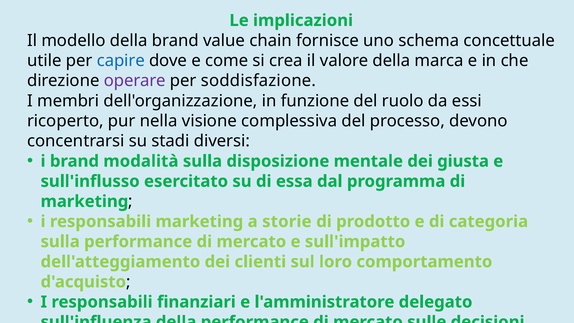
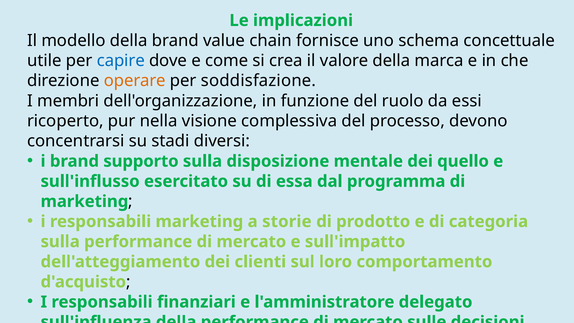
operare colour: purple -> orange (135, 81)
modalità: modalità -> supporto (141, 161)
giusta: giusta -> quello (463, 161)
